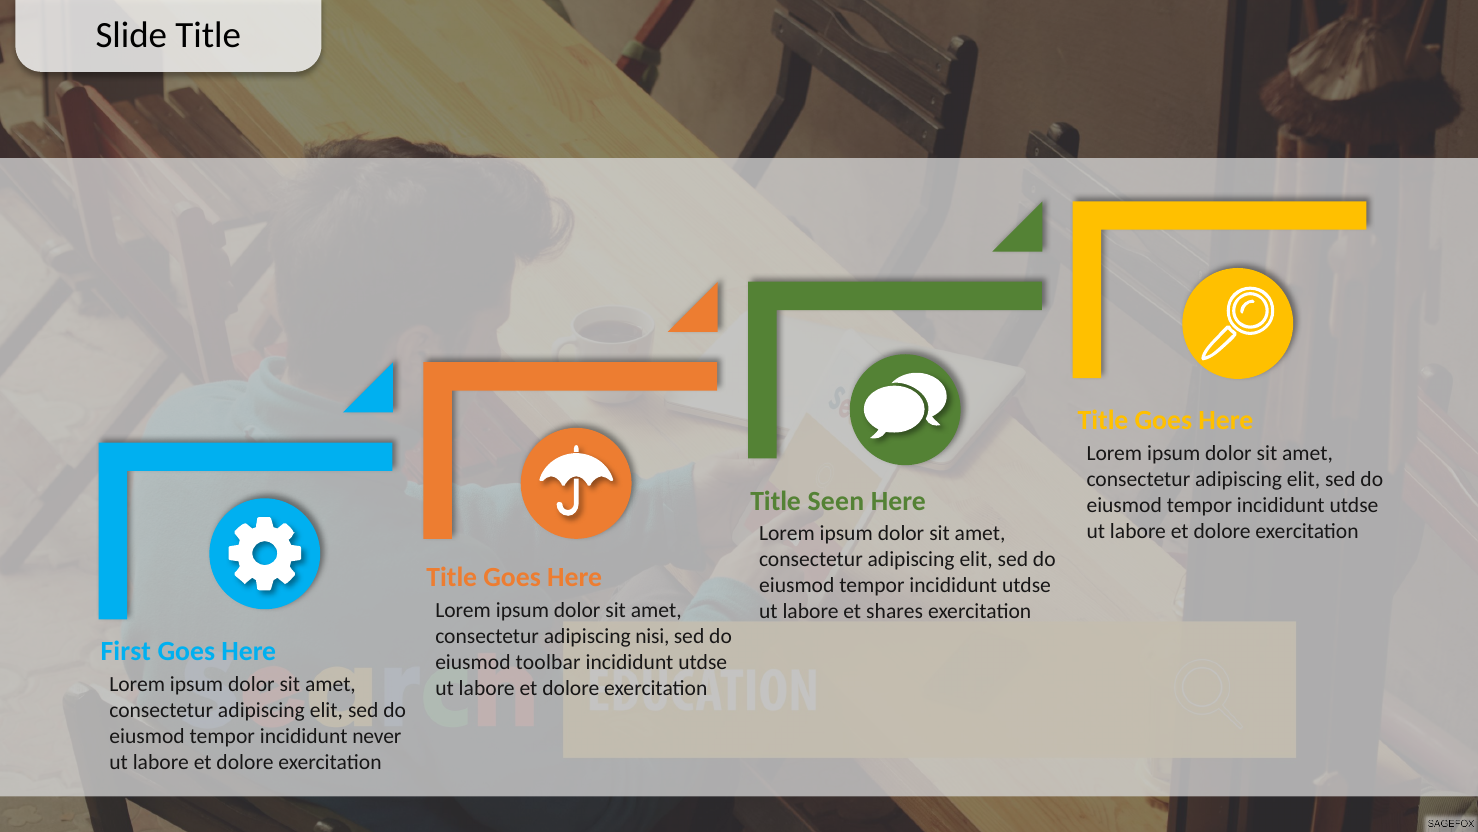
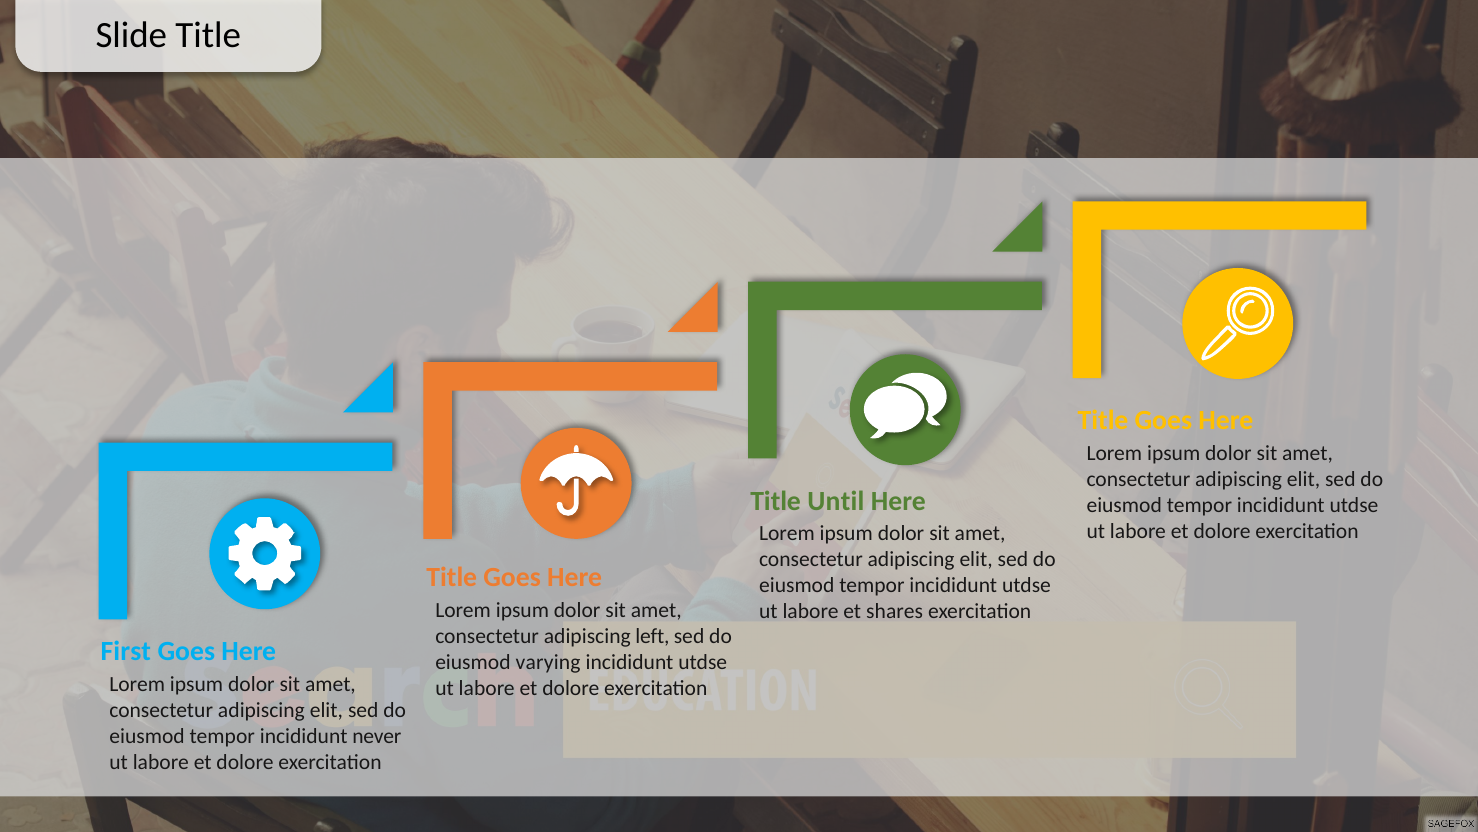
Seen: Seen -> Until (836, 501)
nisi: nisi -> left (652, 636)
toolbar: toolbar -> varying (548, 662)
